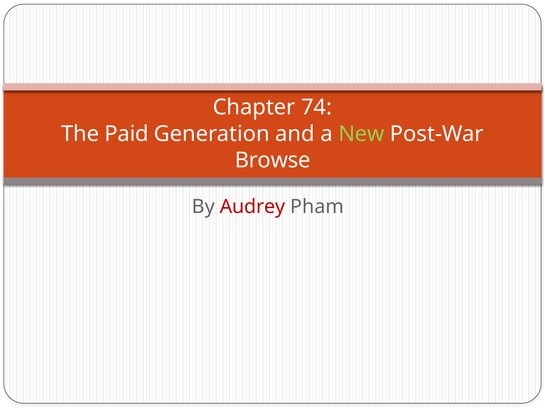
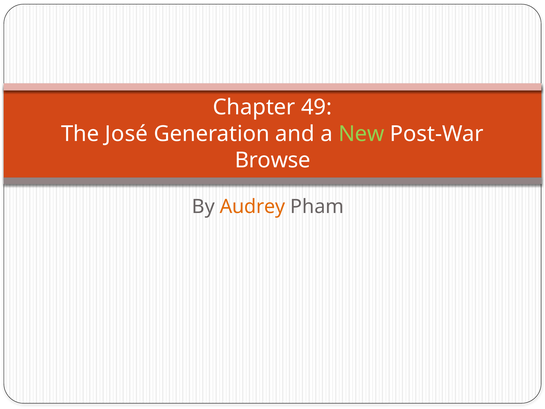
74: 74 -> 49 (317, 107)
Paid: Paid -> José (126, 134)
Audrey colour: red -> orange (253, 207)
